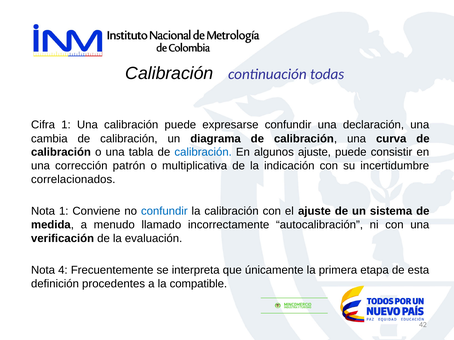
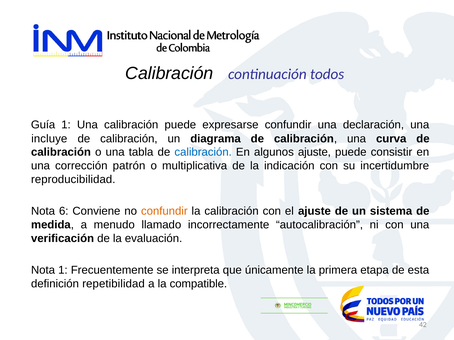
todas: todas -> todos (327, 74)
Cifra: Cifra -> Guía (43, 125)
cambia: cambia -> incluye (49, 139)
correlacionados: correlacionados -> reproducibilidad (73, 180)
Nota 1: 1 -> 6 (64, 211)
confundir colour: blue -> orange (164, 211)
Nota 4: 4 -> 1 (63, 270)
procedentes: procedentes -> repetibilidad (114, 284)
